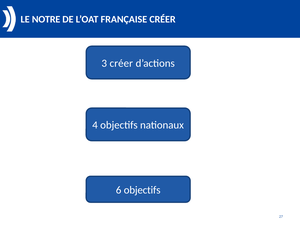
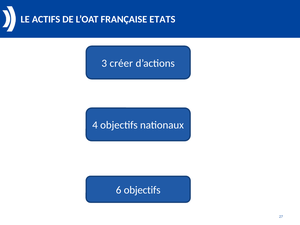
NOTRE: NOTRE -> ACTIFS (46, 19)
FRANÇAISE CRÉER: CRÉER -> ETATS (162, 19)
